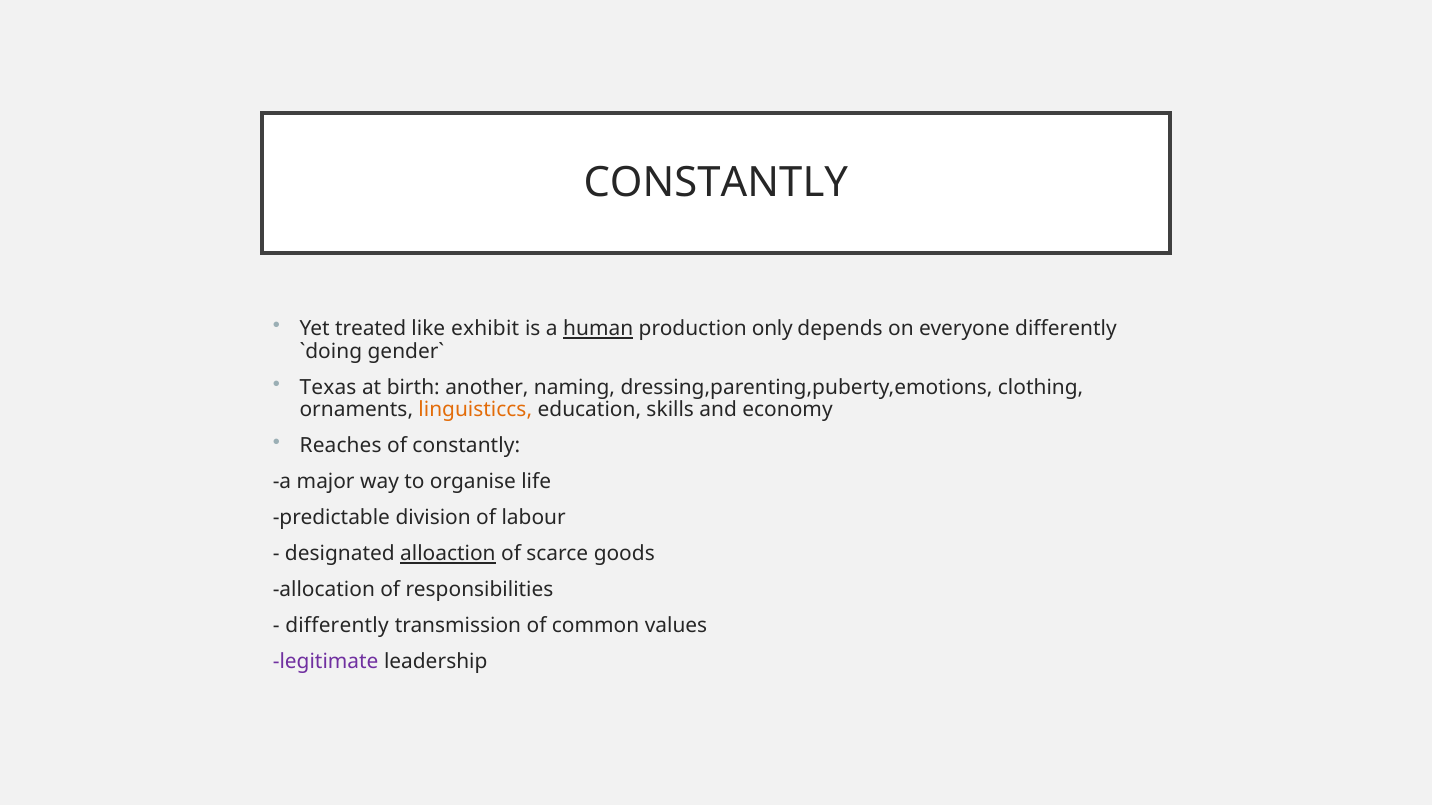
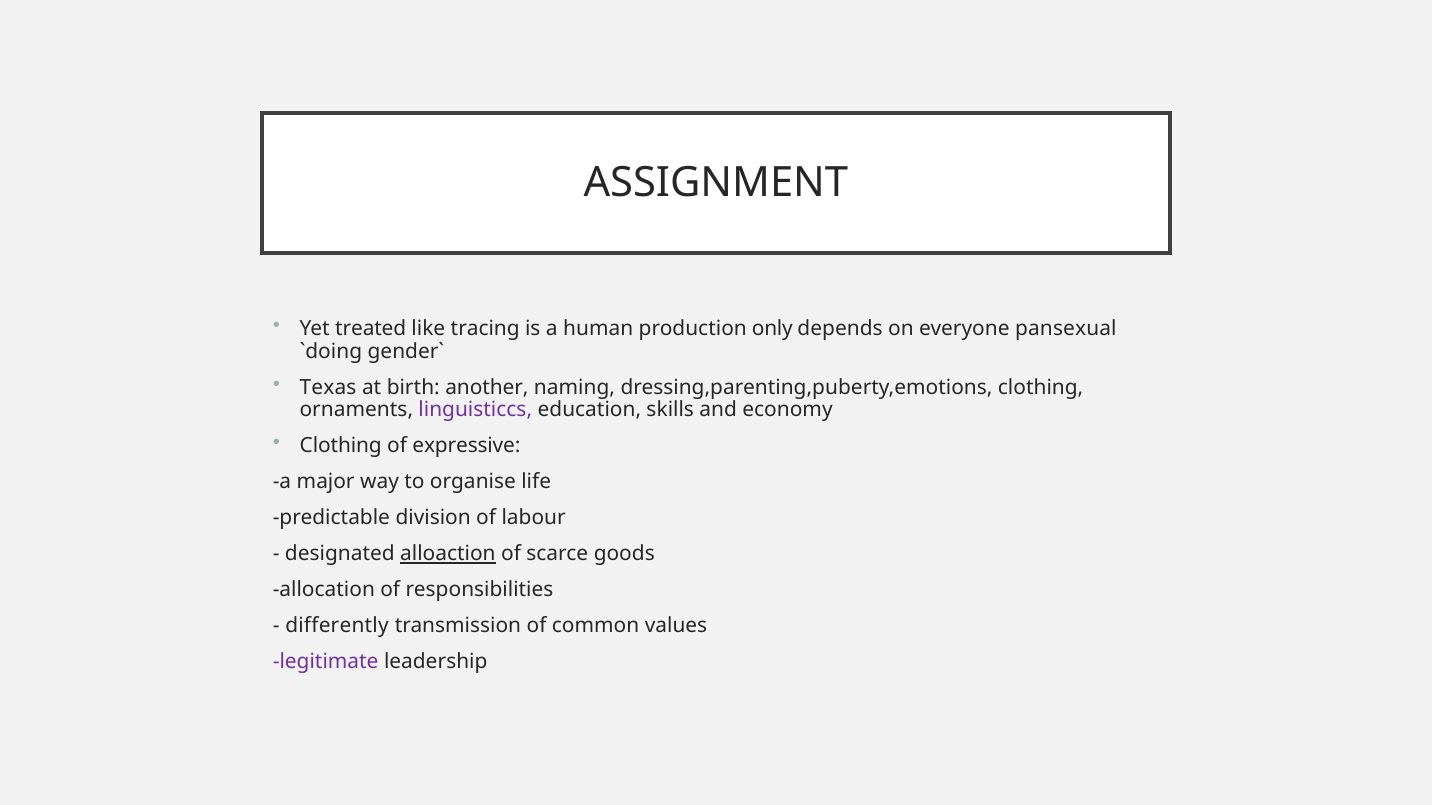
CONSTANTLY: CONSTANTLY -> ASSIGNMENT (716, 183)
exhibit: exhibit -> tracing (485, 329)
human underline: present -> none (598, 329)
everyone differently: differently -> pansexual (1066, 329)
linguisticcs colour: orange -> purple (475, 410)
Reaches: Reaches -> Clothing (341, 446)
of constantly: constantly -> expressive (466, 446)
